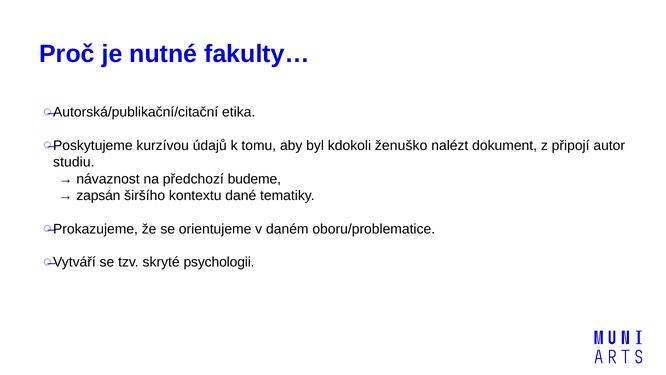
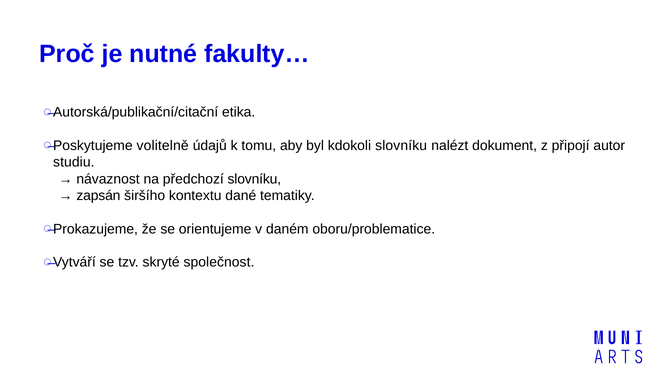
kurzívou: kurzívou -> volitelně (163, 145)
kdokoli ženuško: ženuško -> slovníku (401, 145)
předchozí budeme: budeme -> slovníku (254, 179)
psychologii: psychologii -> společnost (219, 262)
